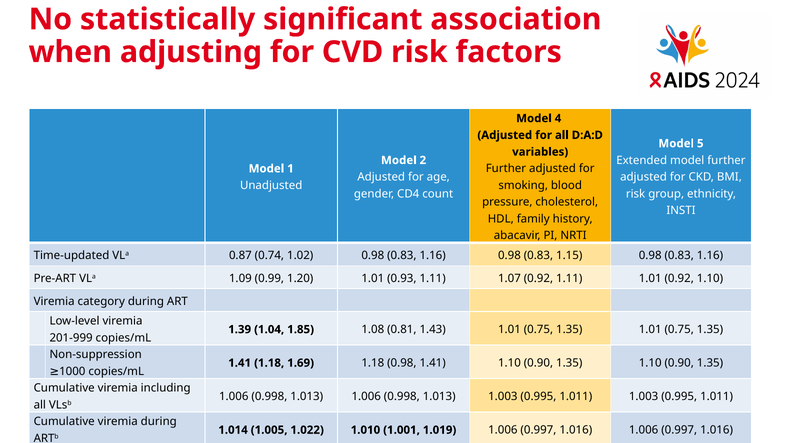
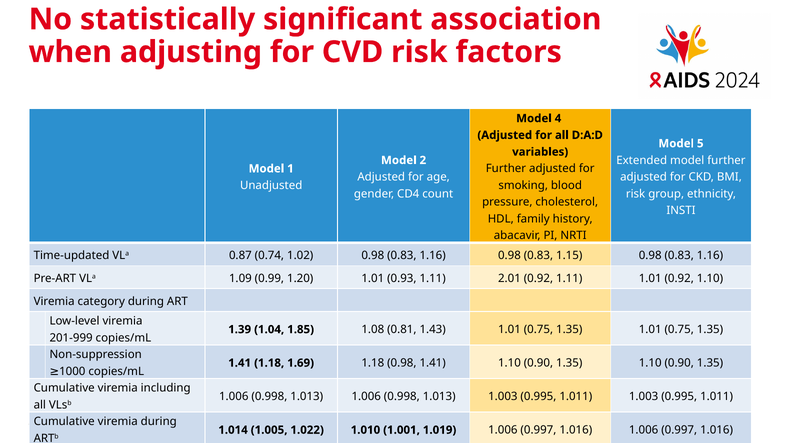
1.07: 1.07 -> 2.01 (509, 278)
